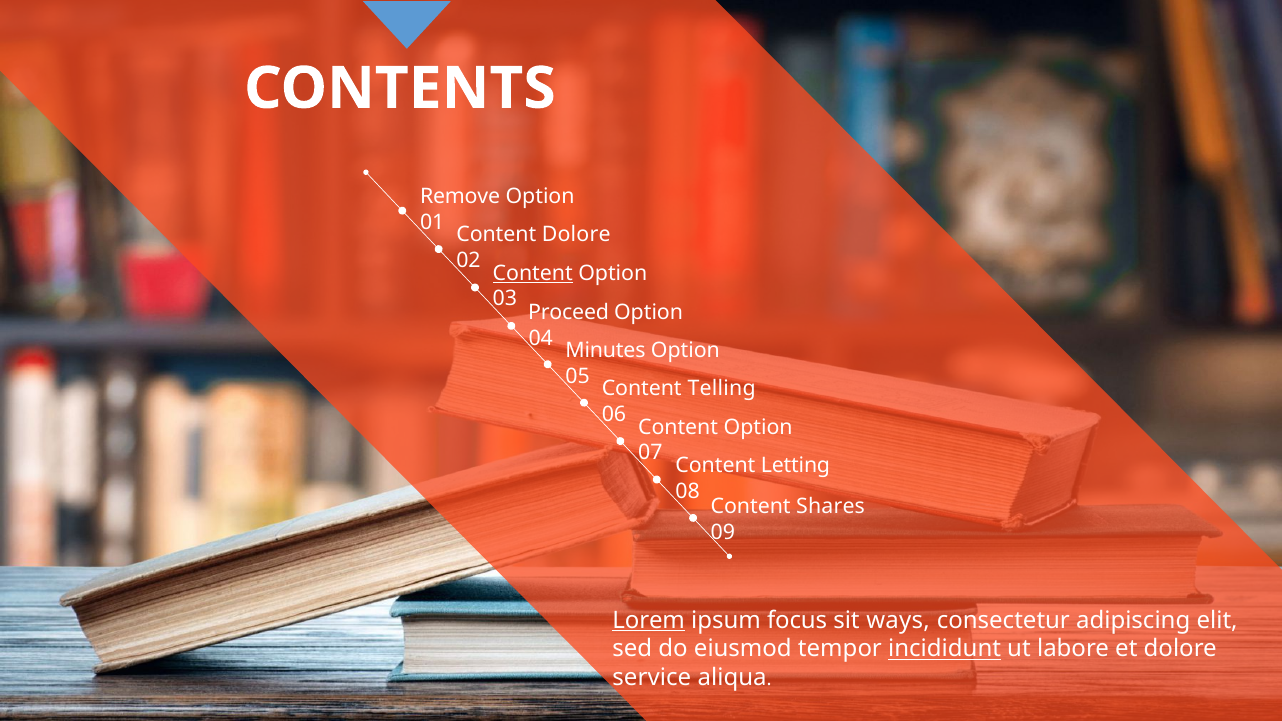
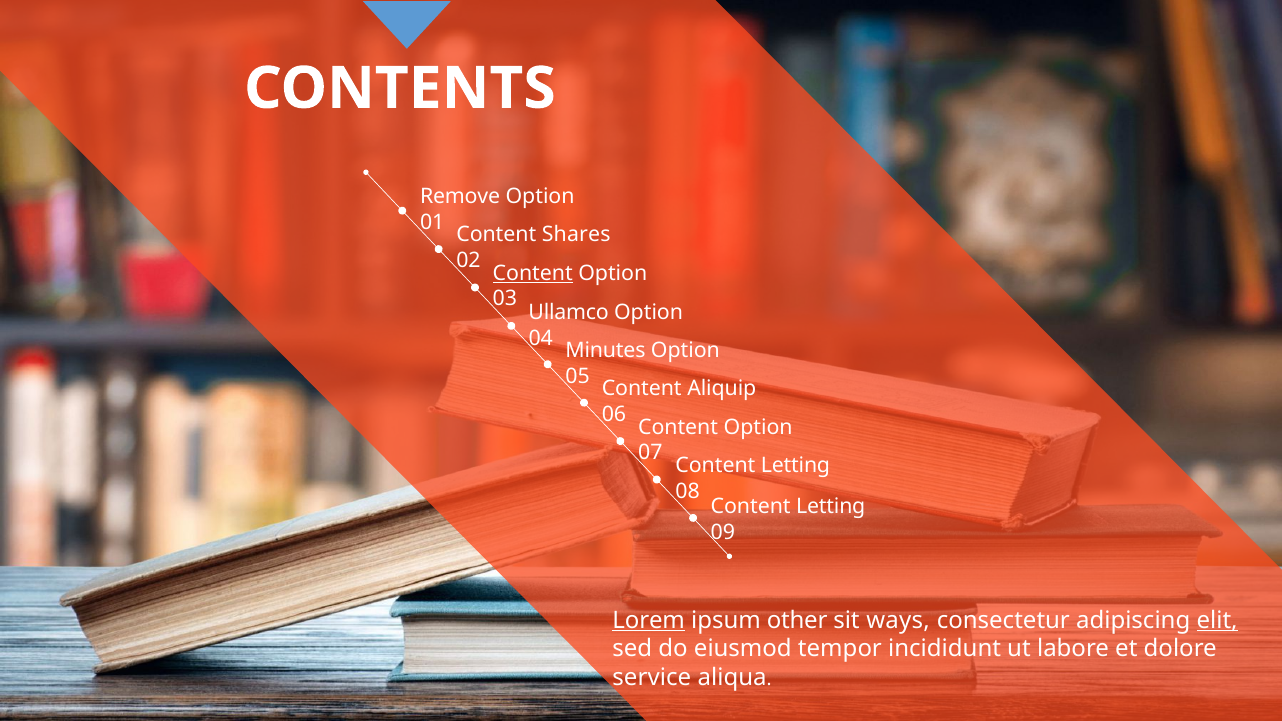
Content Dolore: Dolore -> Shares (576, 235)
Proceed: Proceed -> Ullamco (569, 313)
Telling: Telling -> Aliquip (722, 388)
Shares: Shares -> Letting (831, 507)
focus: focus -> other (797, 620)
elit underline: none -> present (1217, 620)
incididunt underline: present -> none (945, 649)
